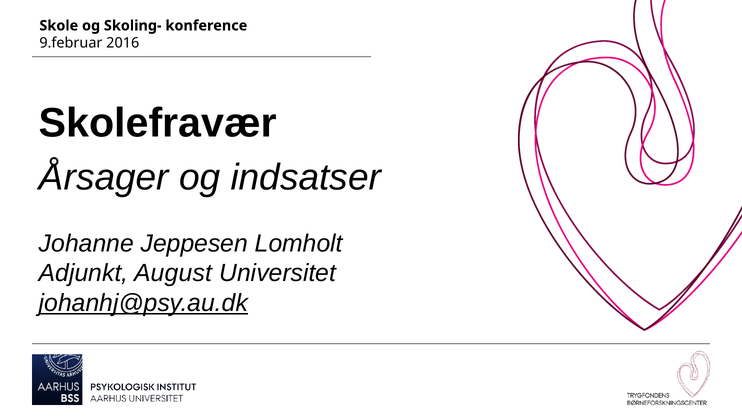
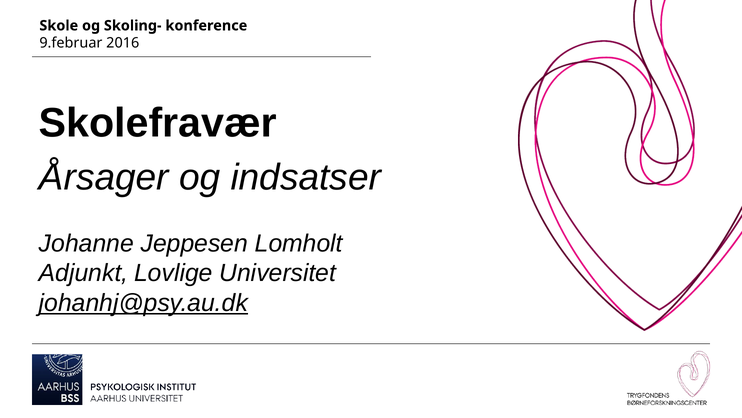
August: August -> Lovlige (173, 273)
